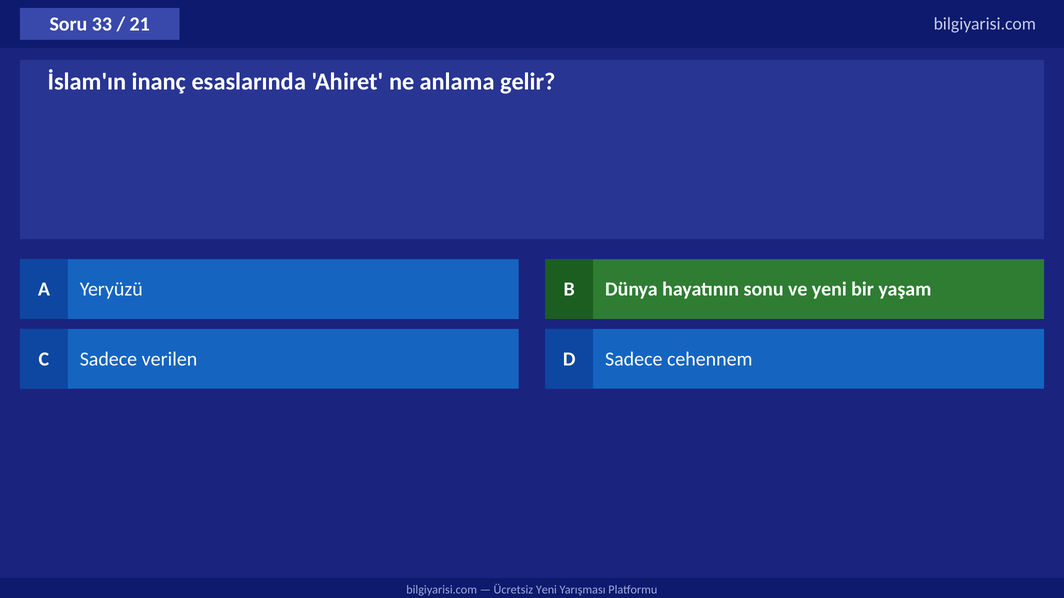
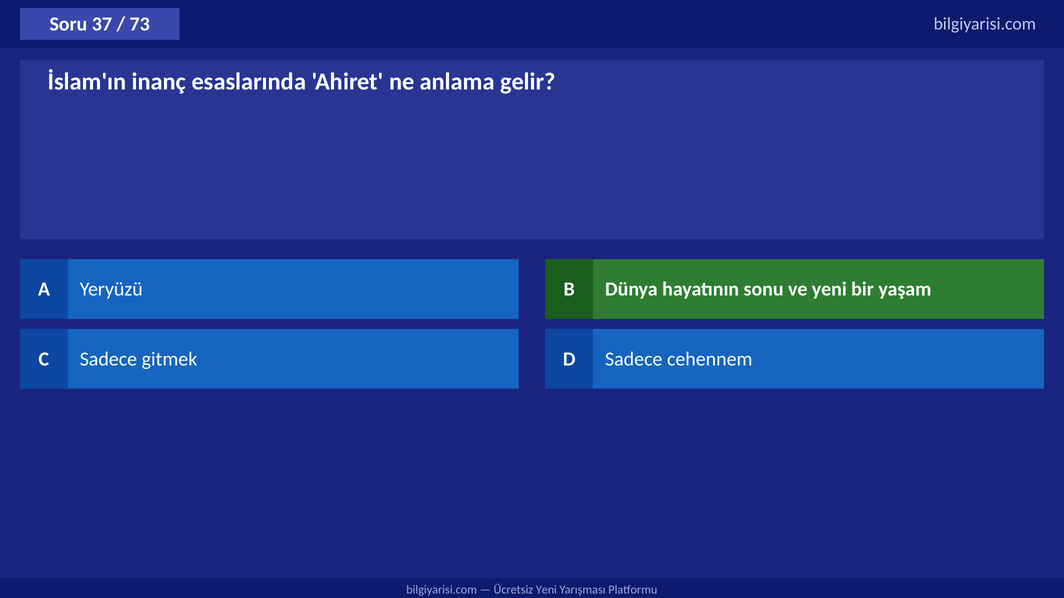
33: 33 -> 37 (102, 24)
21: 21 -> 73 (140, 24)
verilen: verilen -> gitmek (170, 359)
